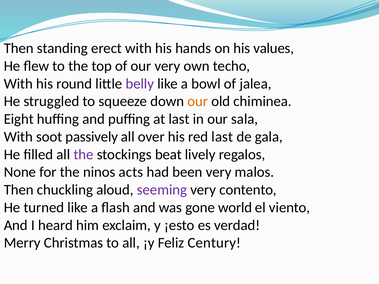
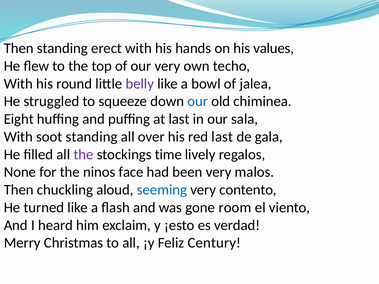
our colour: orange -> blue (198, 101)
soot passively: passively -> standing (92, 137)
beat: beat -> time (168, 155)
acts: acts -> face (131, 172)
seeming colour: purple -> blue (162, 190)
world: world -> room (235, 208)
